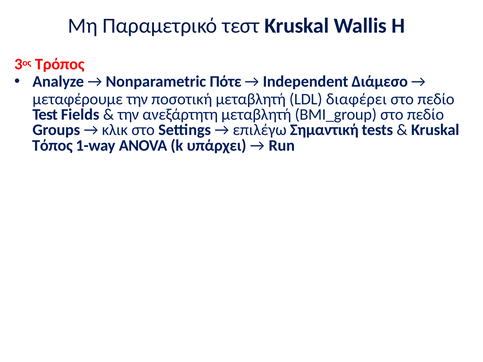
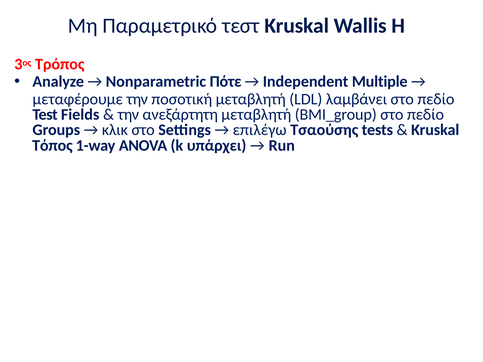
Διάμεσο: Διάμεσο -> Multiple (380, 82)
διαφέρει: διαφέρει -> λαμβάνει (357, 99)
Σημαντική: Σημαντική -> Τσαούσης (324, 130)
